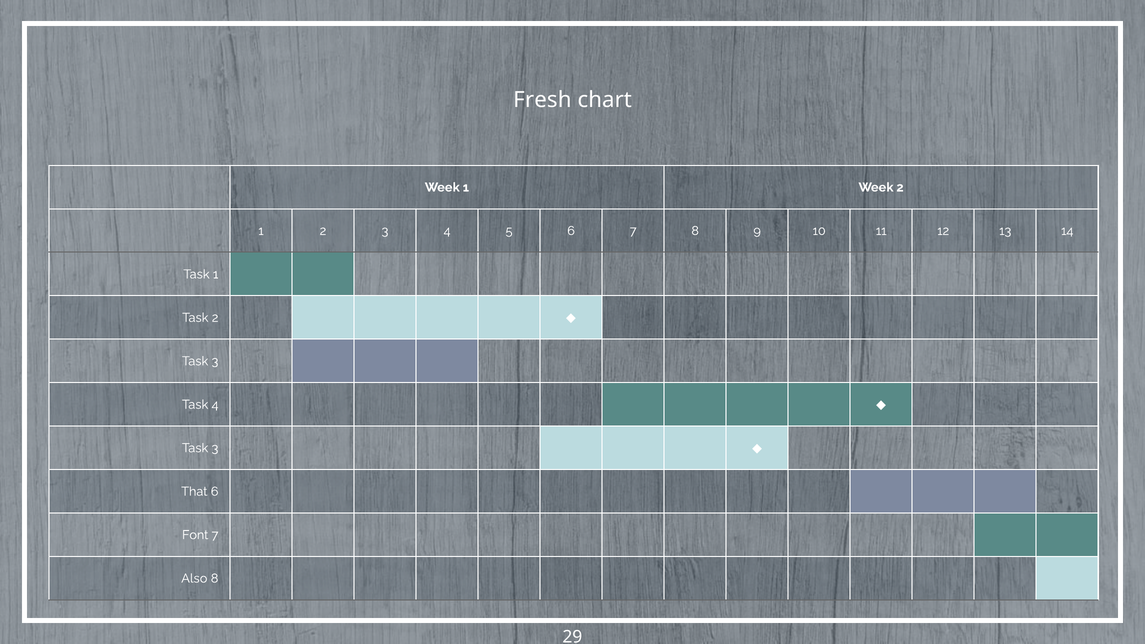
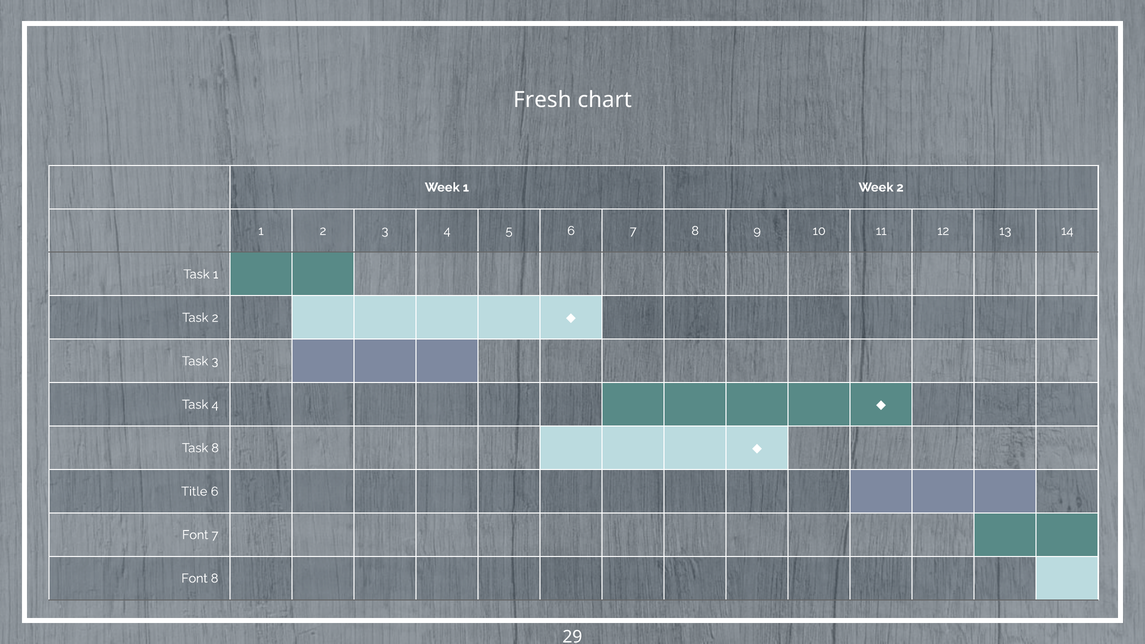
3: 3 -> 8 (215, 448)
That: That -> Title (194, 492)
Also: Also -> Font (194, 578)
